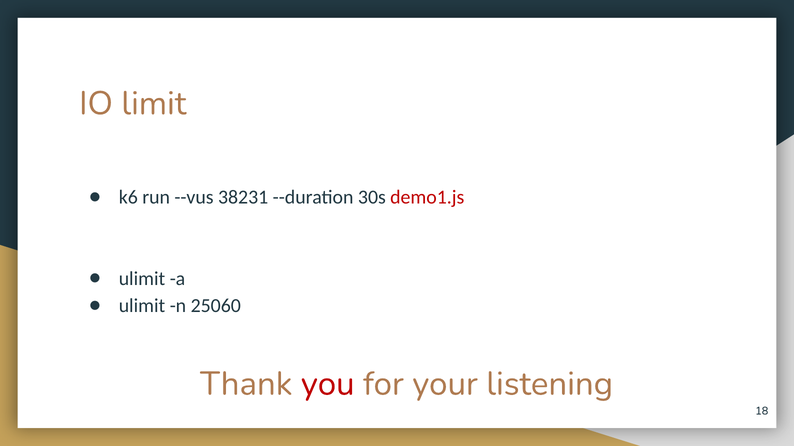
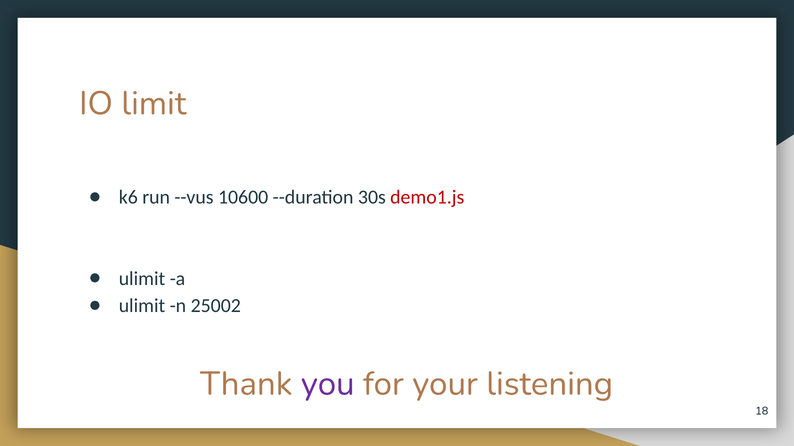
38231: 38231 -> 10600 (243, 198)
25060: 25060 -> 25002 (216, 306)
you colour: red -> purple (328, 384)
